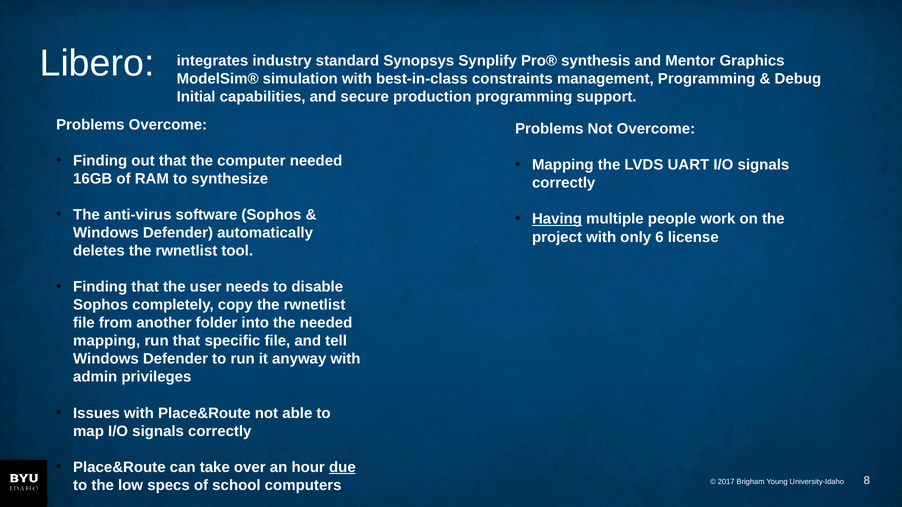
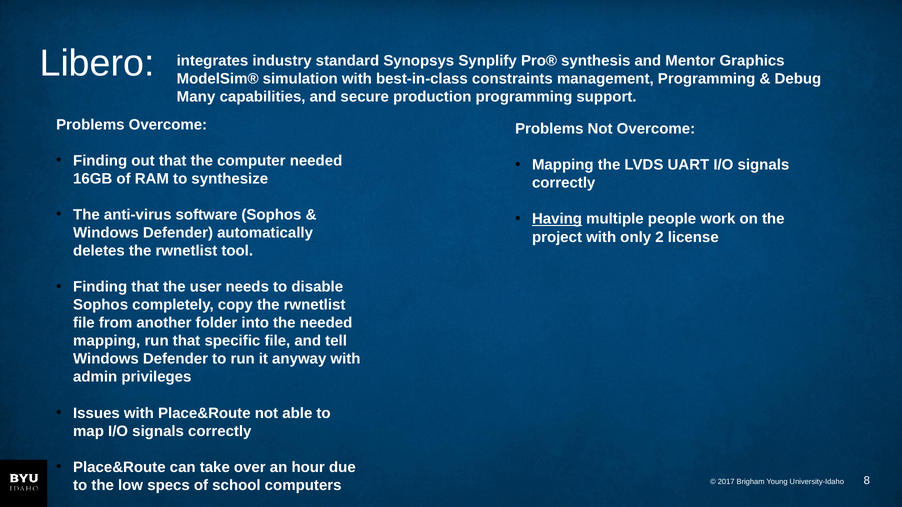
Initial: Initial -> Many (196, 97)
6: 6 -> 2 (660, 237)
due underline: present -> none (342, 467)
